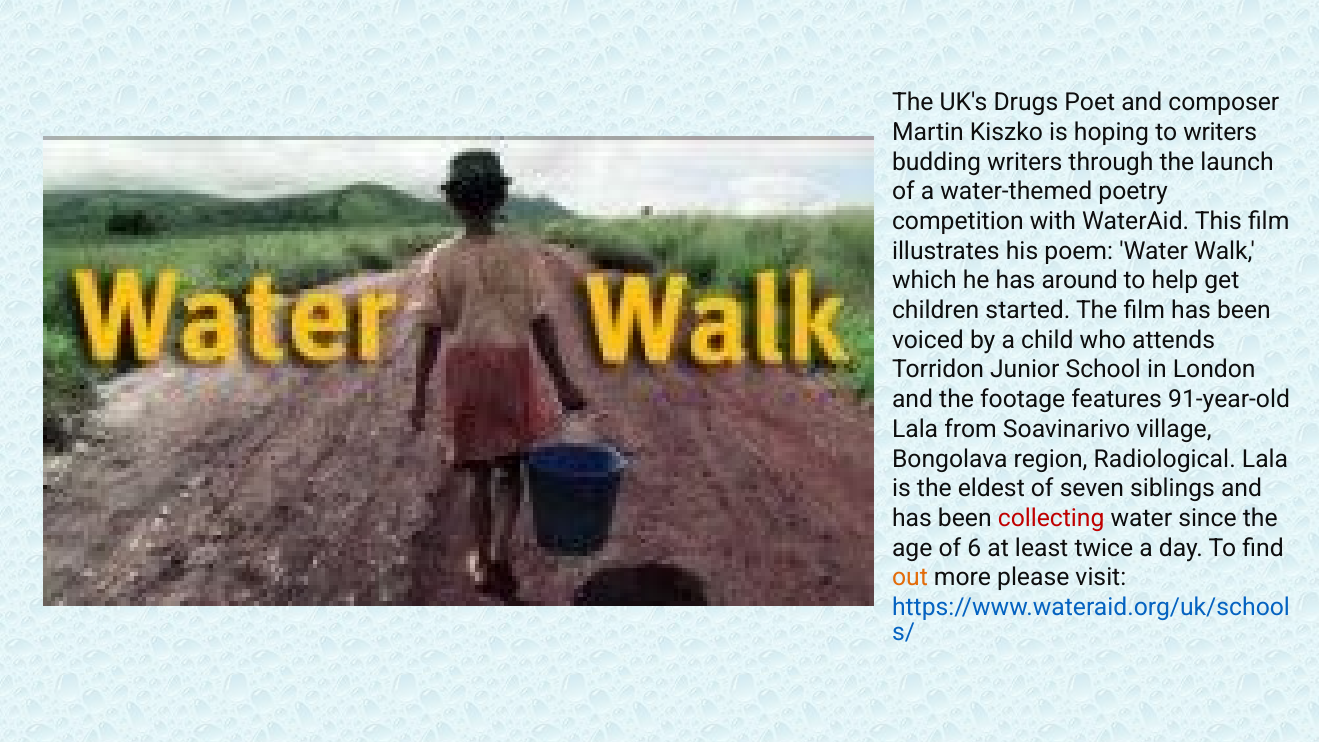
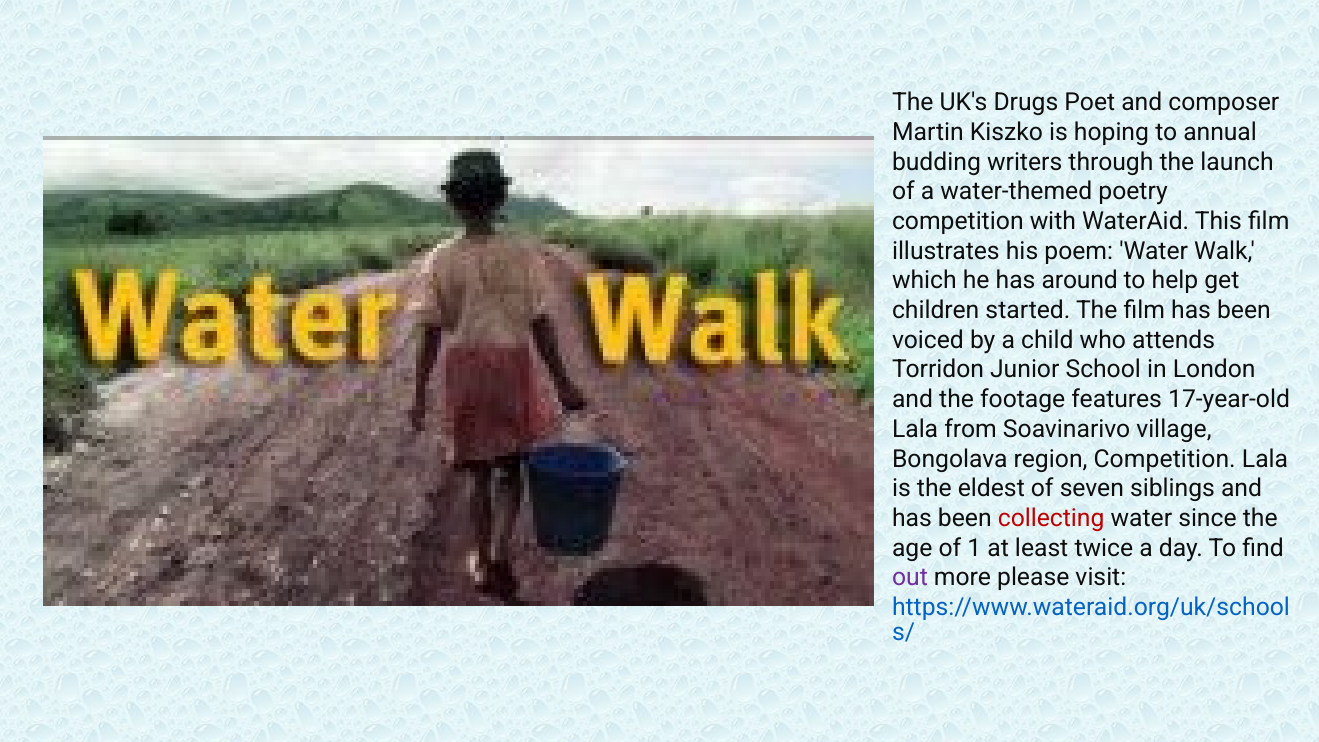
to writers: writers -> annual (1220, 132)
91-year-old: 91-year-old -> 17-year-old (1229, 399)
region Radiological: Radiological -> Competition (1165, 459)
6: 6 -> 1 (974, 548)
out colour: orange -> purple (910, 578)
